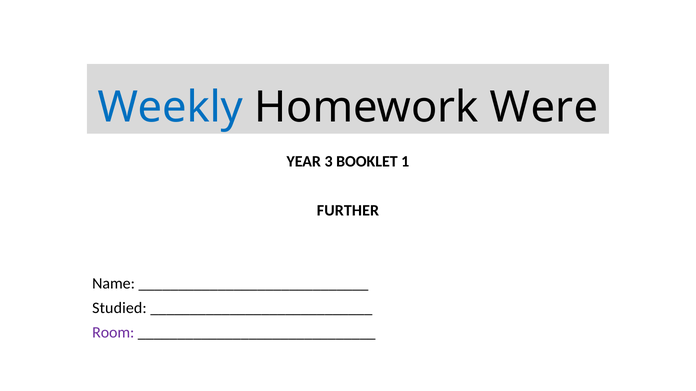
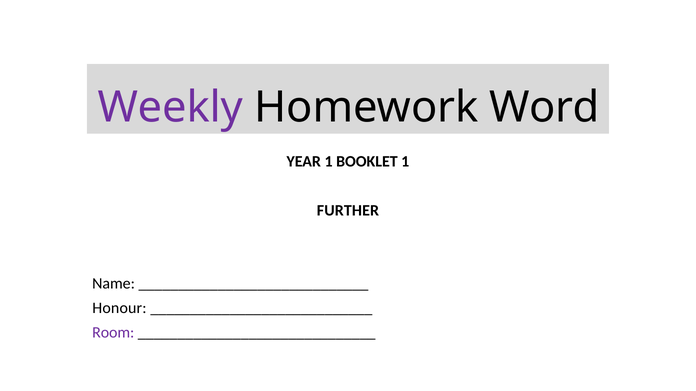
Weekly colour: blue -> purple (170, 108)
Were: Were -> Word (544, 108)
YEAR 3: 3 -> 1 (329, 162)
Studied: Studied -> Honour (119, 309)
